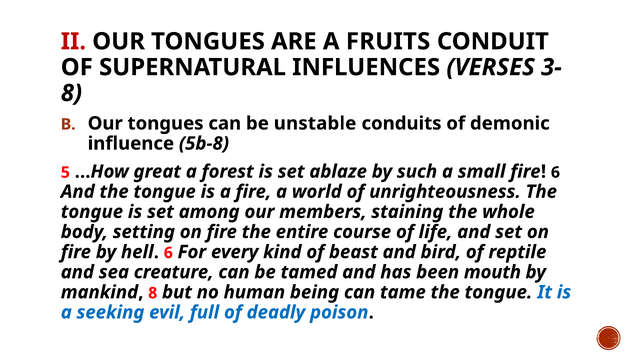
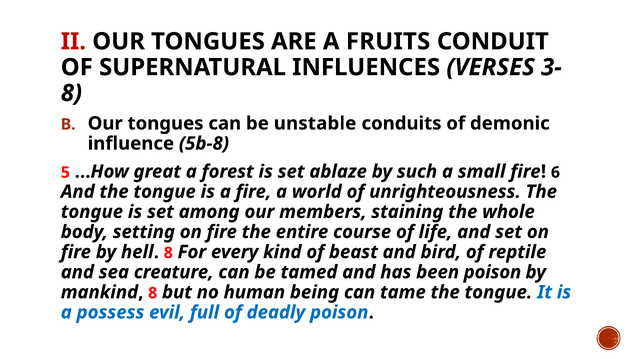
hell 6: 6 -> 8 (168, 253)
been mouth: mouth -> poison (492, 272)
seeking: seeking -> possess (110, 312)
